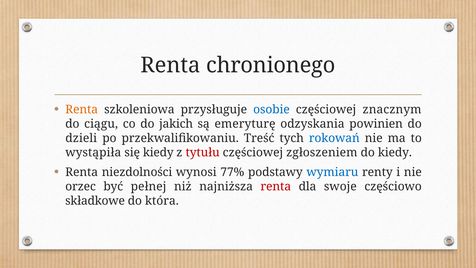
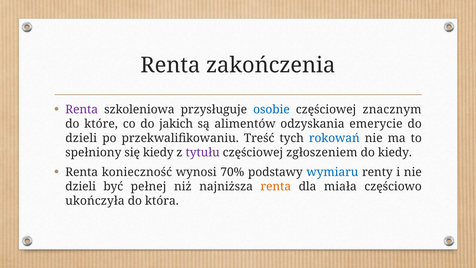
chronionego: chronionego -> zakończenia (271, 65)
Renta colour: orange -> purple (82, 110)
ciągu: ciągu -> które (101, 124)
emeryturę: emeryturę -> alimentów (245, 124)
powinien: powinien -> emerycie (376, 124)
wystąpiła: wystąpiła -> spełniony (93, 152)
tytułu colour: red -> purple (203, 152)
niezdolności: niezdolności -> konieczność (137, 172)
77%: 77% -> 70% (232, 172)
orzec: orzec -> dzieli (81, 186)
renta colour: red -> orange (276, 186)
swoje: swoje -> miała (340, 186)
składkowe: składkowe -> ukończyła (95, 201)
